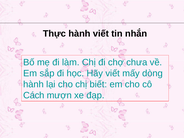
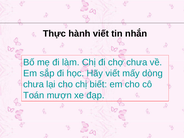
hành: hành -> chưa (34, 84)
Cách: Cách -> Toán (34, 95)
